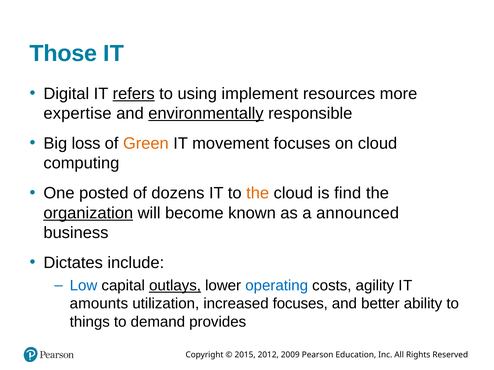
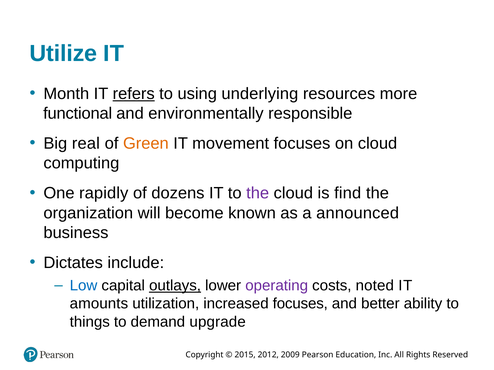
Those: Those -> Utilize (63, 54)
Digital: Digital -> Month (66, 94)
implement: implement -> underlying (260, 94)
expertise: expertise -> functional (78, 114)
environmentally underline: present -> none (206, 114)
loss: loss -> real (86, 144)
posted: posted -> rapidly (104, 193)
the colour: orange -> purple (258, 193)
organization underline: present -> none (88, 213)
operating colour: blue -> purple (277, 286)
agility: agility -> noted (375, 286)
provides: provides -> upgrade (218, 322)
